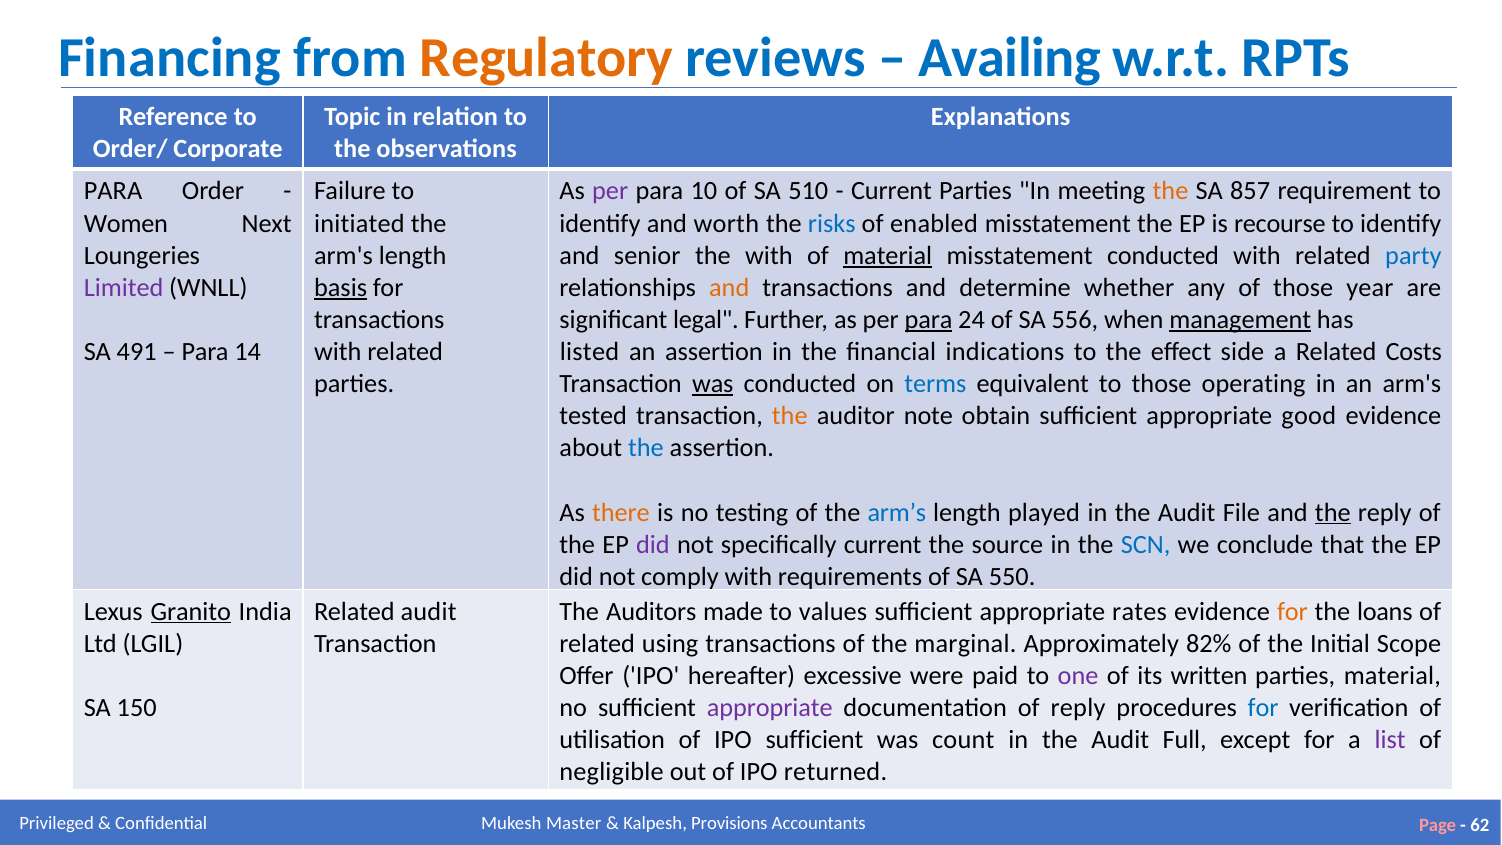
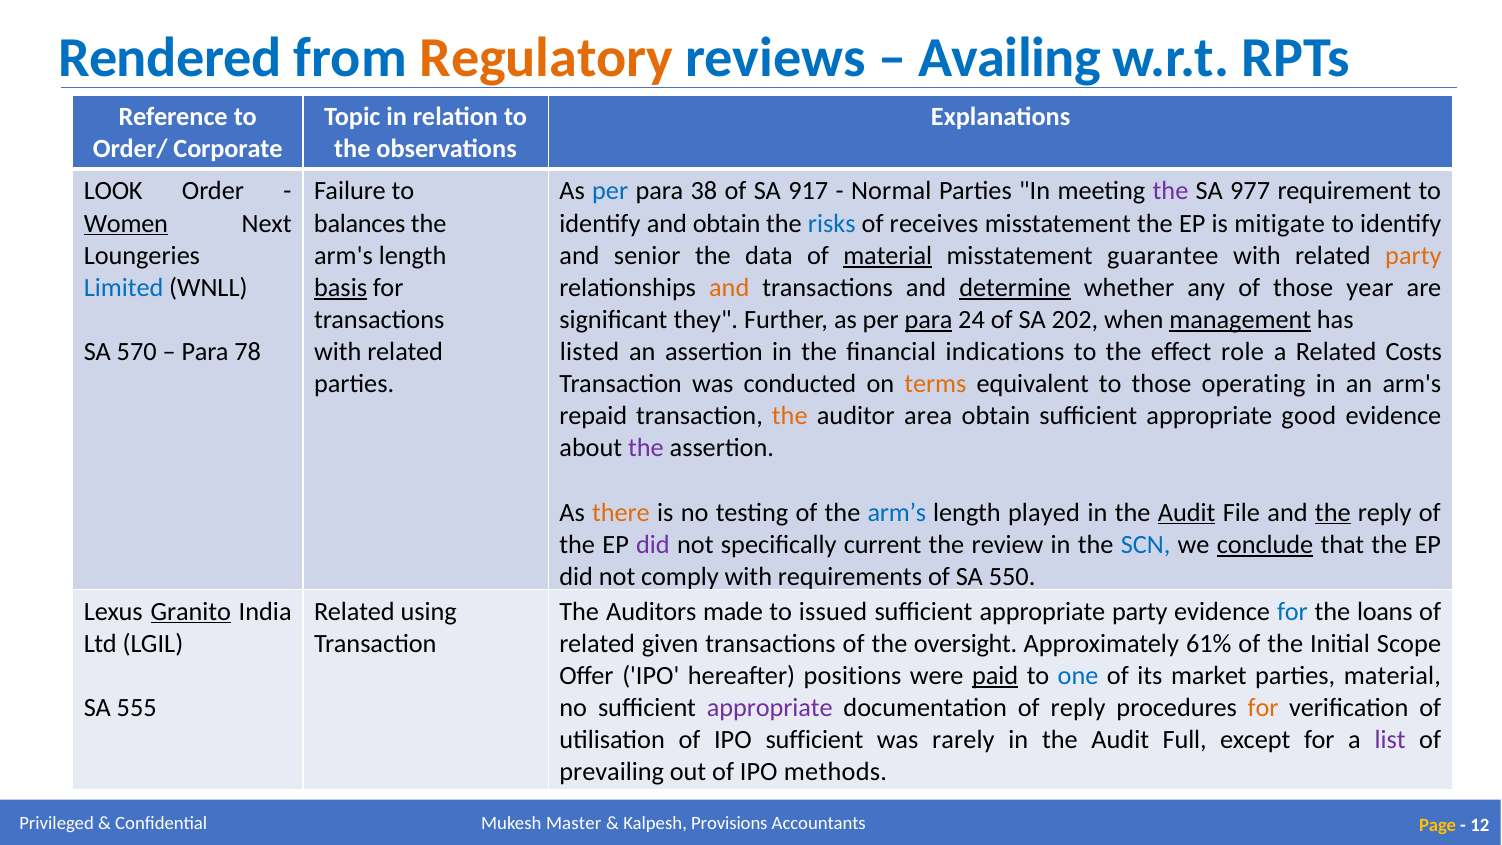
Financing: Financing -> Rendered (170, 58)
PARA: PARA -> LOOK (113, 191)
per colour: purple -> blue (610, 191)
10: 10 -> 38 (704, 191)
510: 510 -> 917 (808, 191)
Current: Current -> Normal (891, 191)
the colour: orange -> purple (1170, 191)
857: 857 -> 977 (1250, 191)
Women underline: none -> present (126, 223)
initiated: initiated -> balances (360, 223)
and worth: worth -> obtain (727, 223)
enabled: enabled -> receives (934, 223)
recourse: recourse -> mitigate (1280, 223)
the with: with -> data (769, 255)
misstatement conducted: conducted -> guarantee (1163, 255)
party colour: blue -> orange (1413, 255)
Limited colour: purple -> blue (124, 288)
determine underline: none -> present (1015, 288)
legal: legal -> they (706, 320)
556: 556 -> 202 (1075, 320)
491: 491 -> 570 (137, 352)
14: 14 -> 78 (248, 352)
side: side -> role (1242, 352)
was underline: present -> none (713, 384)
terms colour: blue -> orange (935, 384)
tested: tested -> repaid (593, 416)
note: note -> area (928, 416)
the colour: blue -> purple (646, 448)
Audit underline: none -> present (1187, 512)
source: source -> review (1008, 544)
conclude underline: none -> present (1265, 544)
Related audit: audit -> using (429, 611)
values: values -> issued (833, 611)
appropriate rates: rates -> party (1140, 611)
for colour: orange -> blue (1292, 611)
using: using -> given (670, 643)
marginal: marginal -> oversight (966, 643)
82%: 82% -> 61% (1209, 643)
excessive: excessive -> positions (853, 676)
paid underline: none -> present (995, 676)
one colour: purple -> blue (1078, 676)
written: written -> market (1209, 676)
150: 150 -> 555 (137, 708)
for colour: blue -> orange (1263, 708)
count: count -> rarely (963, 740)
negligible: negligible -> prevailing (612, 772)
returned: returned -> methods (835, 772)
Page colour: pink -> yellow (1438, 825)
62: 62 -> 12 (1480, 825)
